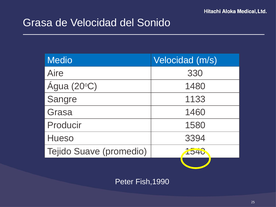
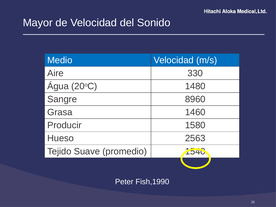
Grasa: Grasa -> Mayor (38, 23)
1133: 1133 -> 8960 (195, 99)
3394: 3394 -> 2563 (195, 138)
